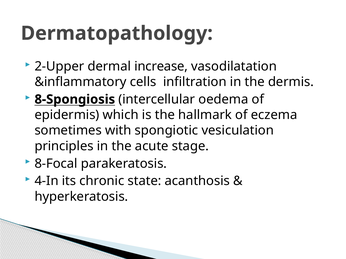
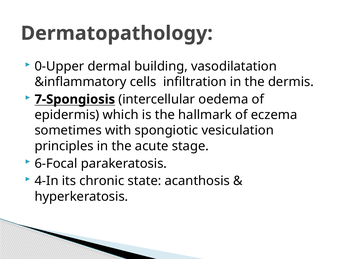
2-Upper: 2-Upper -> 0-Upper (59, 66)
increase: increase -> building (161, 66)
8-Spongiosis: 8-Spongiosis -> 7-Spongiosis (75, 100)
8-Focal: 8-Focal -> 6-Focal (56, 164)
